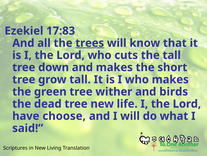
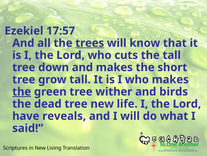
17:83: 17:83 -> 17:57 (61, 31)
the underline: none -> present (22, 91)
choose: choose -> reveals (64, 116)
